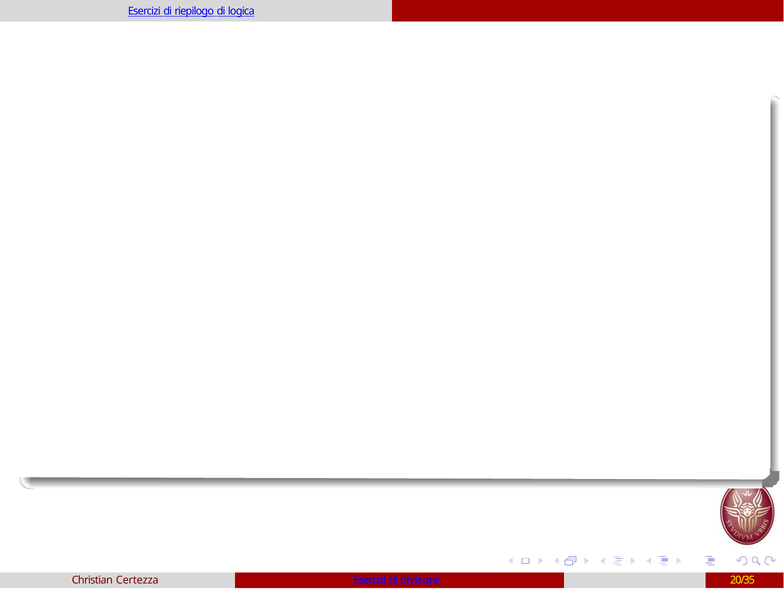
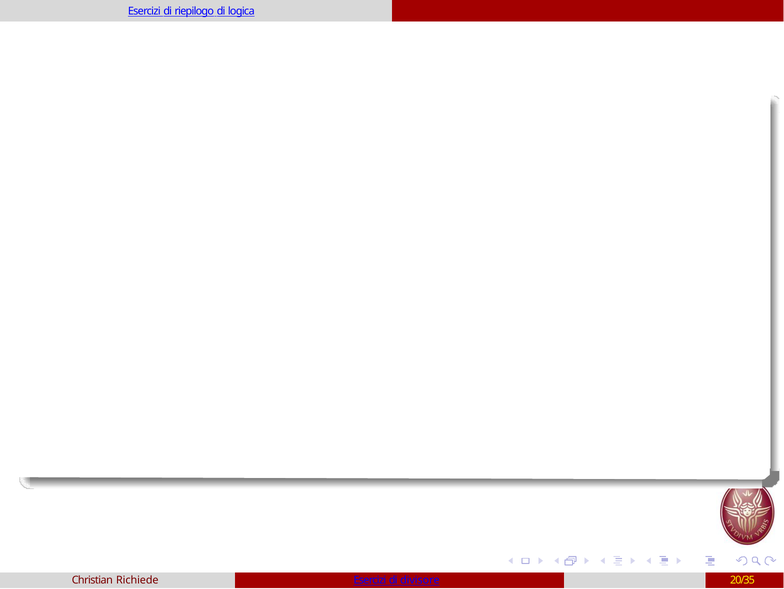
Certezza: Certezza -> Richiede (137, 580)
